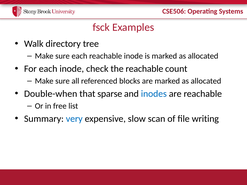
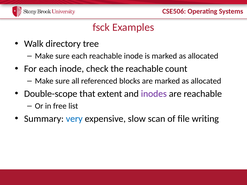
Double-when: Double-when -> Double-scope (51, 94)
sparse: sparse -> extent (110, 94)
inodes colour: blue -> purple (154, 94)
